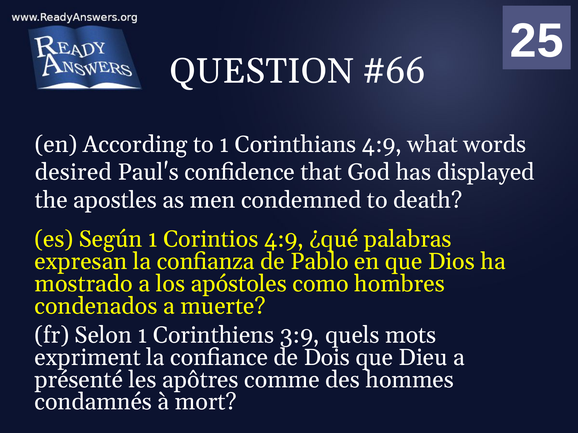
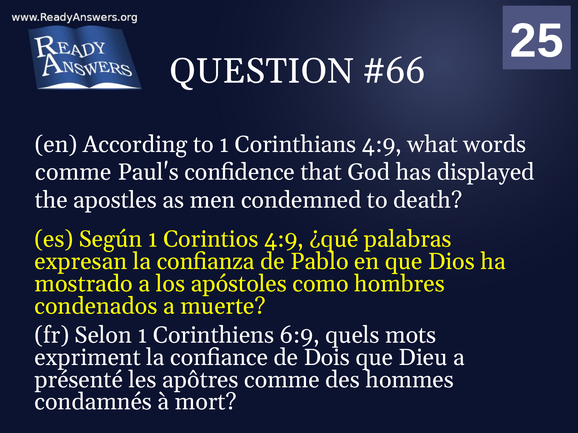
desired: desired -> comme (73, 172)
3:9: 3:9 -> 6:9 (300, 335)
